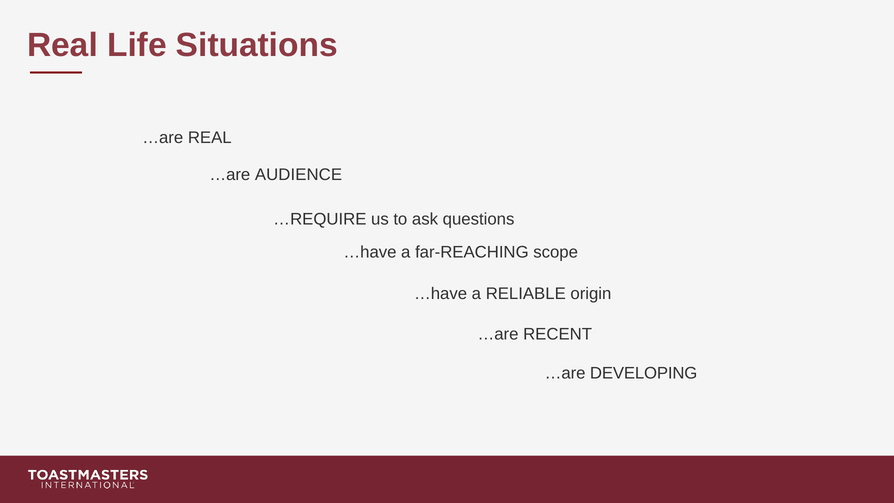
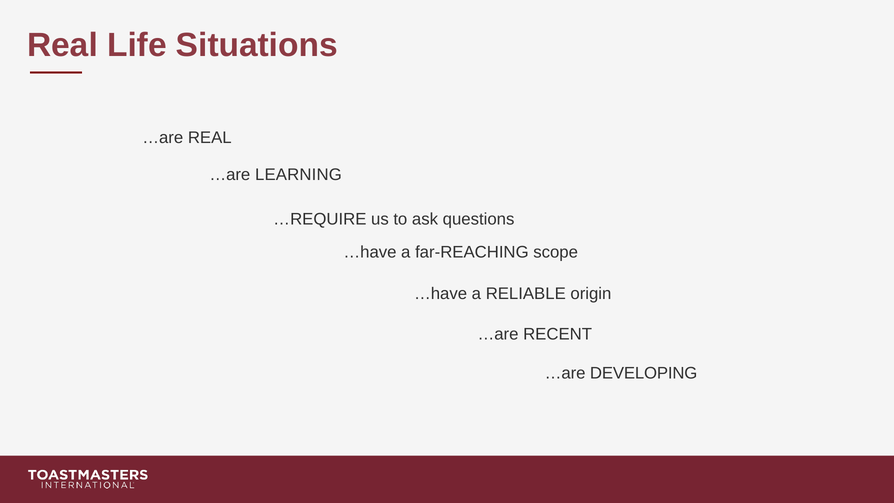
AUDIENCE: AUDIENCE -> LEARNING (298, 175)
